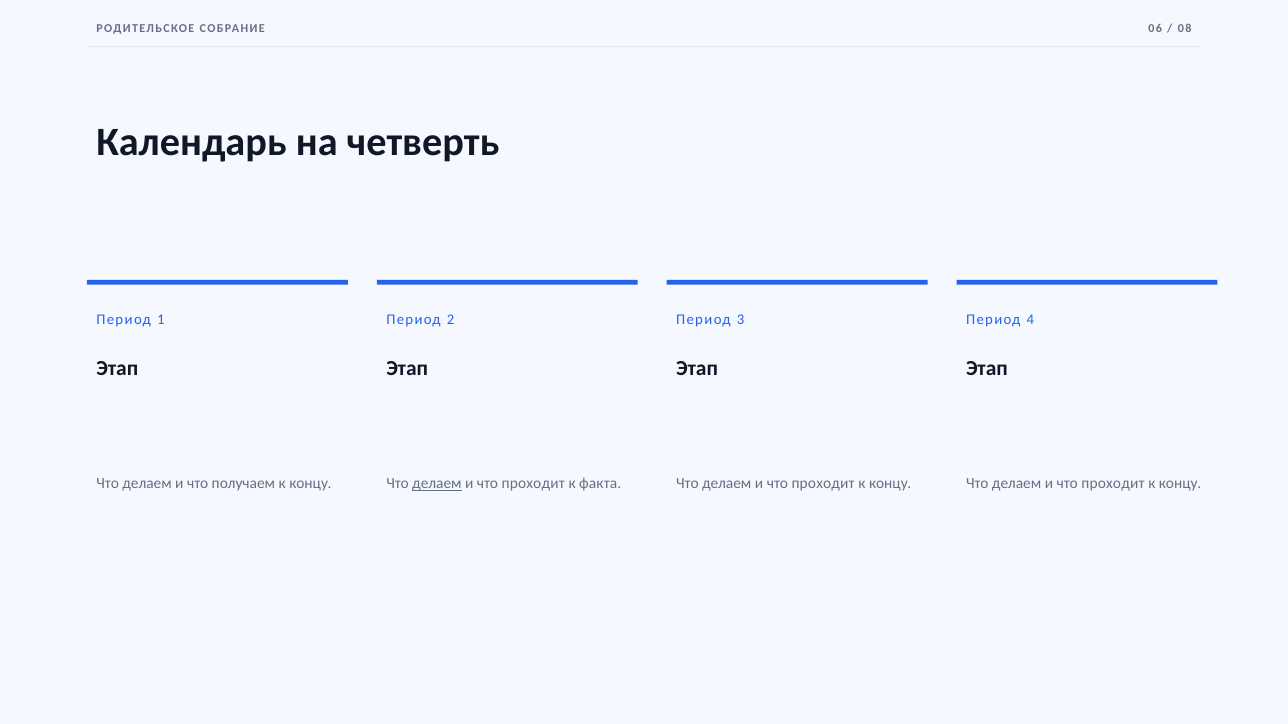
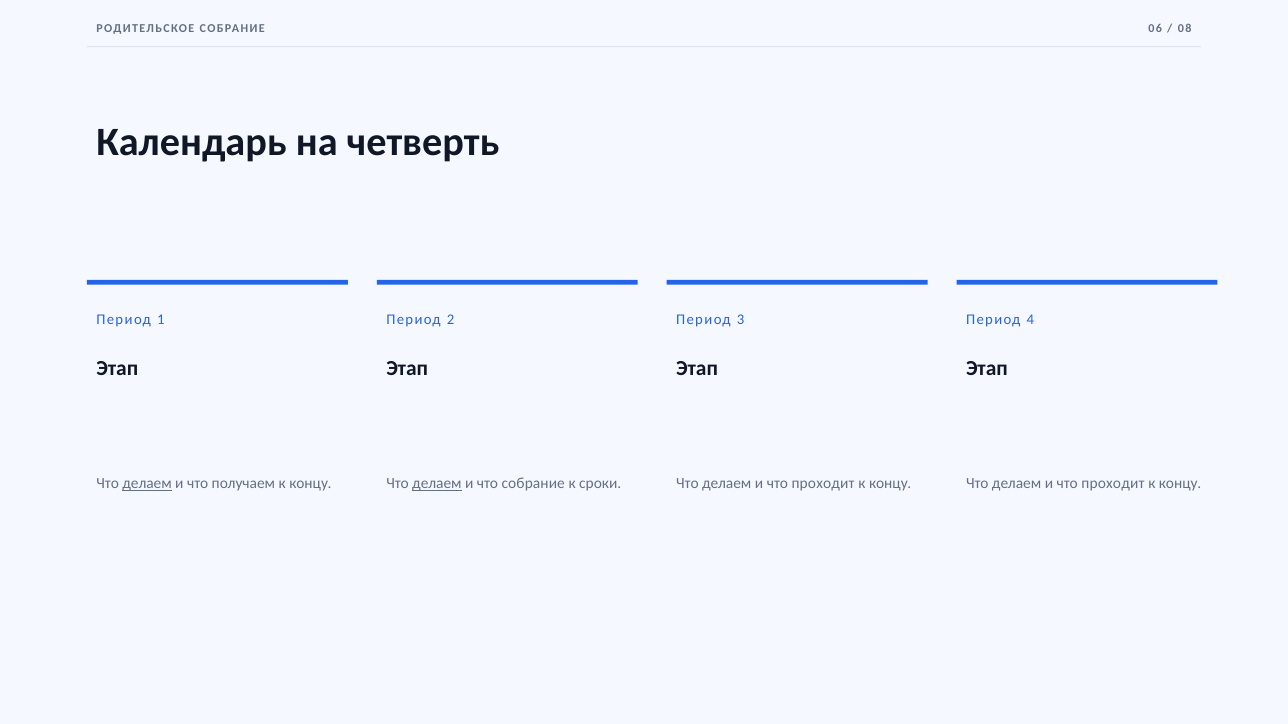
делаем underline: none -> present (147, 484)
проходит: проходит -> собрание (533, 484)
факта: факта -> сроки (600, 484)
